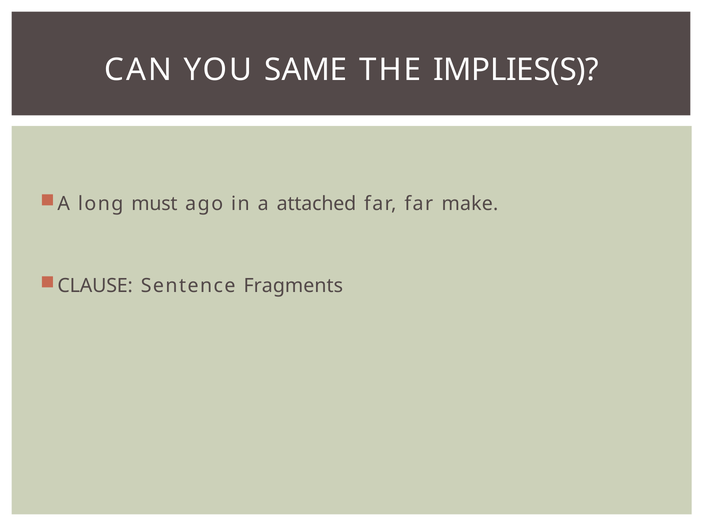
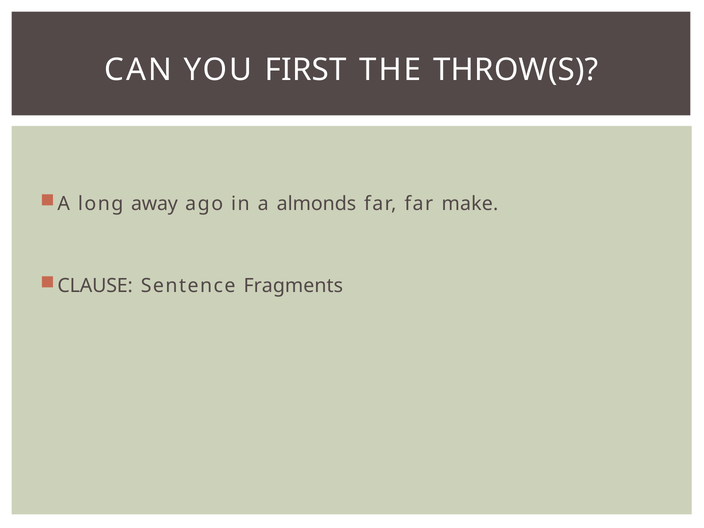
SAME: SAME -> FIRST (306, 70)
IMPLIES(S: IMPLIES(S -> THROW(S (516, 70)
must: must -> away (154, 204)
attached: attached -> almonds (316, 204)
